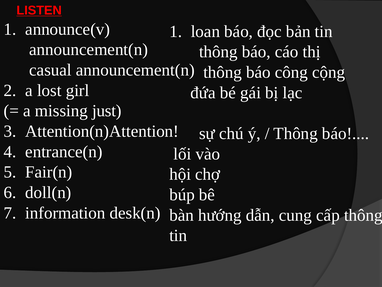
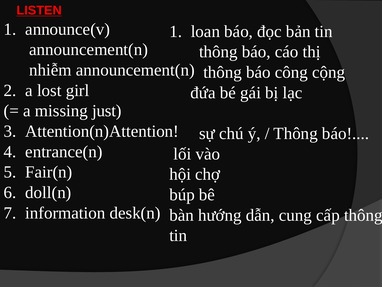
casual: casual -> nhiễm (50, 70)
